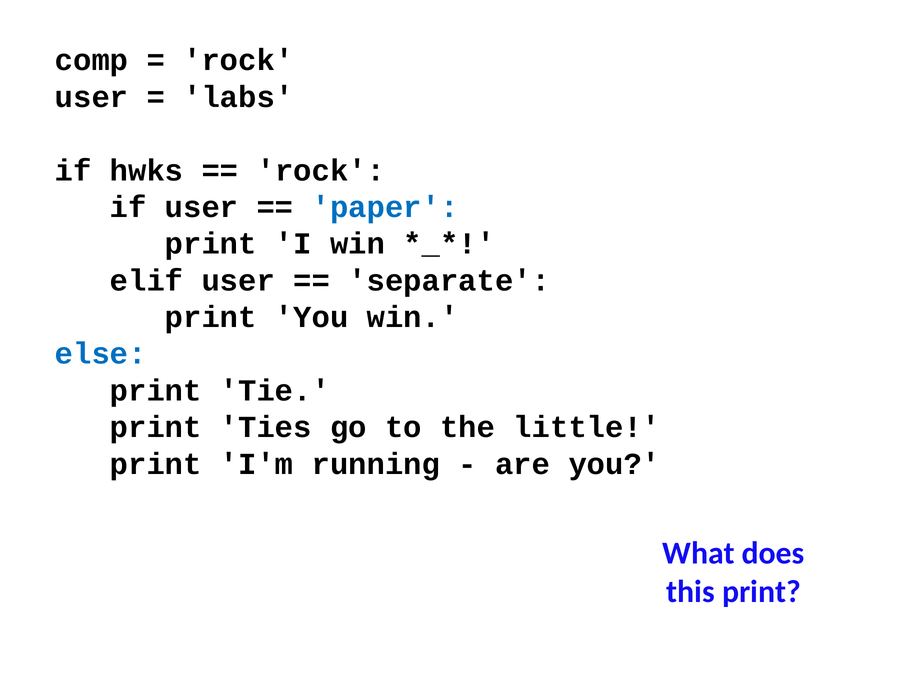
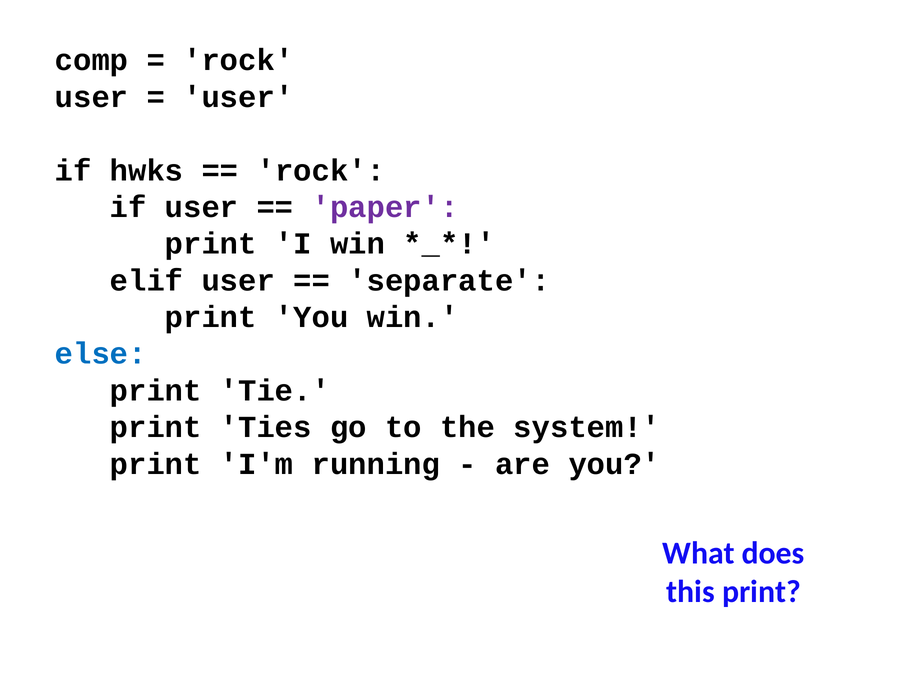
labs: labs -> user (238, 97)
paper colour: blue -> purple (385, 207)
little: little -> system (587, 427)
